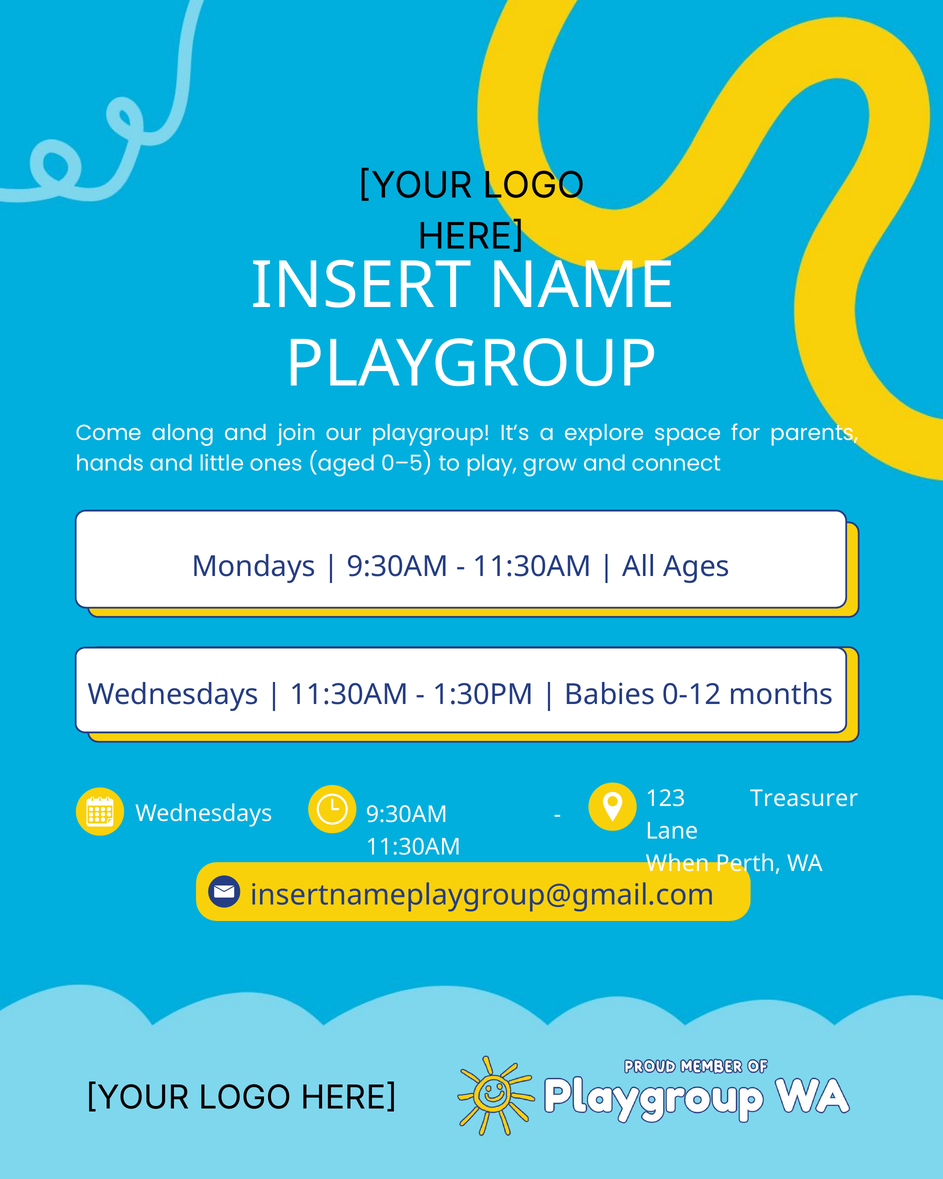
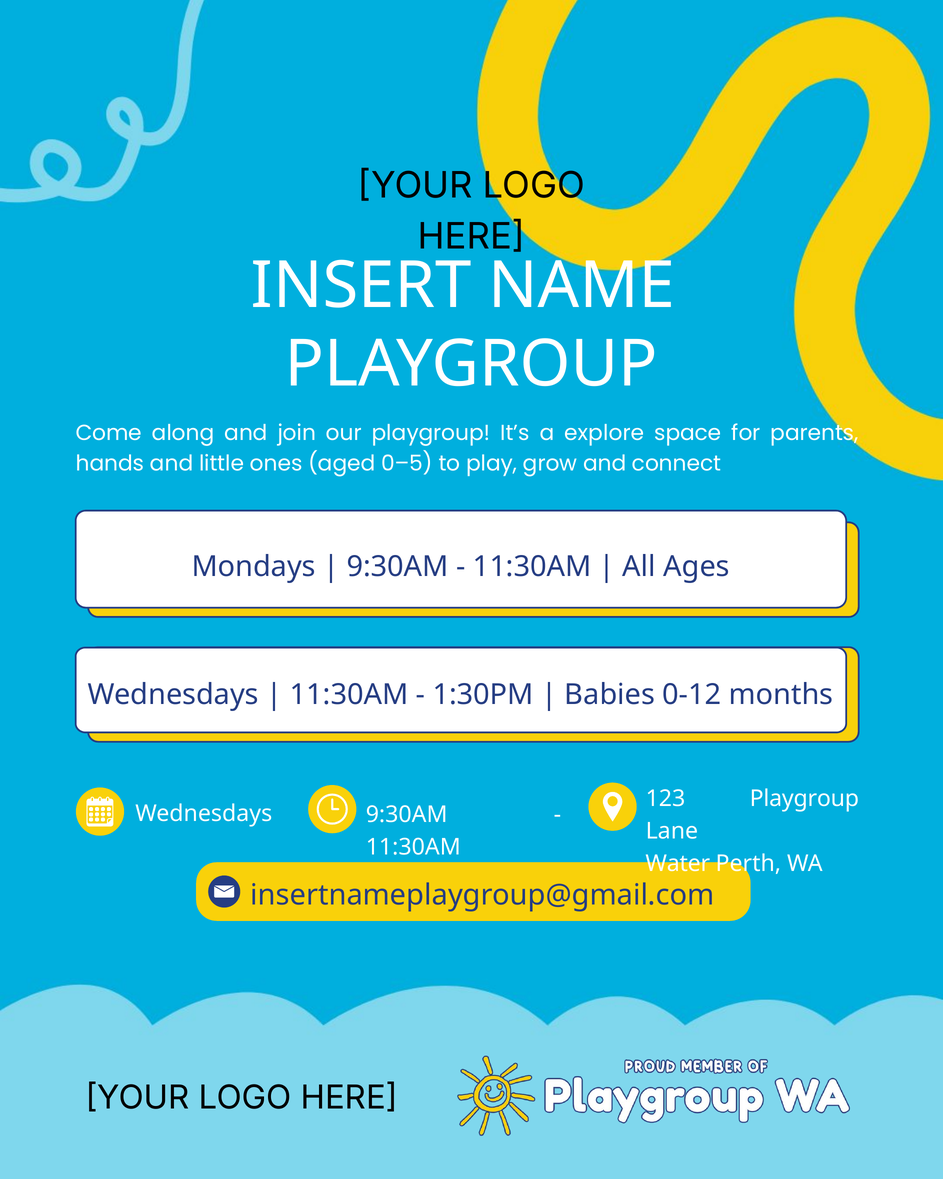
123 Treasurer: Treasurer -> Playgroup (804, 798)
When: When -> Water (678, 863)
